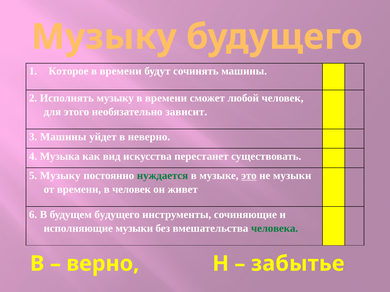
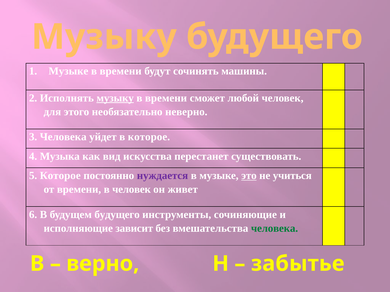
Которое: Которое -> Музыке (68, 71)
музыку underline: none -> present (115, 98)
зависит: зависит -> неверно (186, 112)
3 Машины: Машины -> Человека (63, 137)
в неверно: неверно -> которое (149, 137)
5 Музыку: Музыку -> Которое (60, 176)
нуждается colour: green -> purple (163, 176)
не музыки: музыки -> учиться (292, 176)
исполняющие музыки: музыки -> зависит (134, 229)
